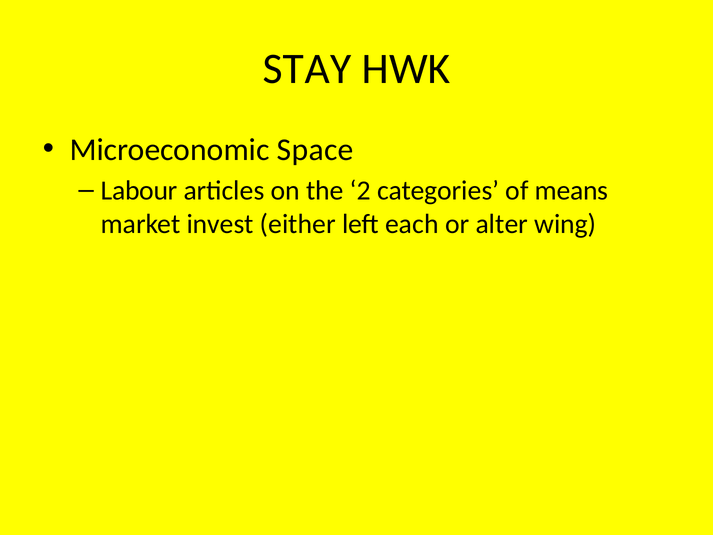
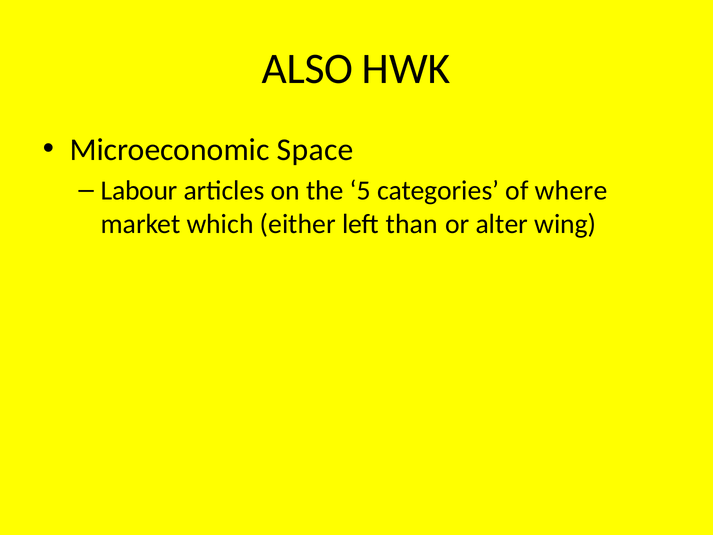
STAY: STAY -> ALSO (307, 69)
2: 2 -> 5 (360, 191)
means: means -> where (571, 191)
invest: invest -> which (220, 224)
each: each -> than (412, 224)
